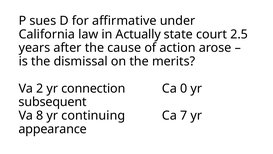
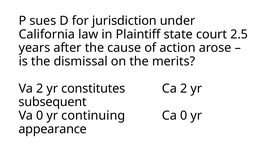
affirmative: affirmative -> jurisdiction (124, 21)
Actually: Actually -> Plaintiff (138, 34)
connection: connection -> constitutes (93, 88)
Ca 0: 0 -> 2 (184, 88)
Va 8: 8 -> 0 (40, 115)
Ca 7: 7 -> 0 (184, 115)
